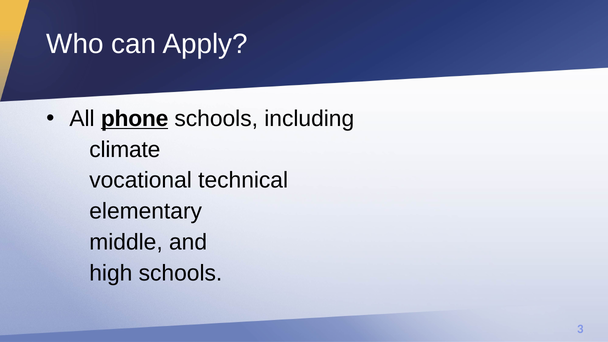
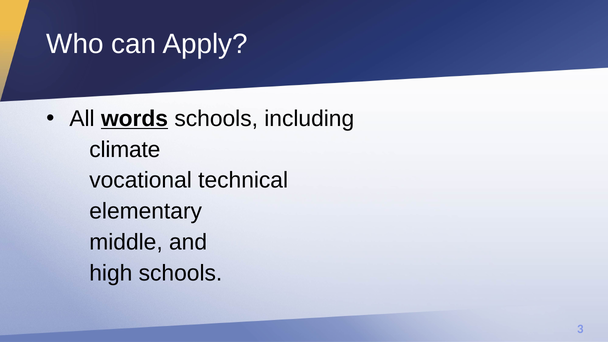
phone: phone -> words (135, 119)
